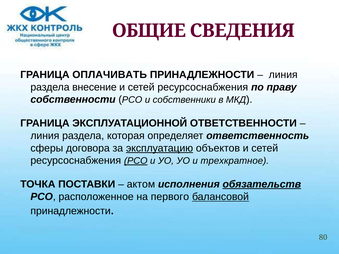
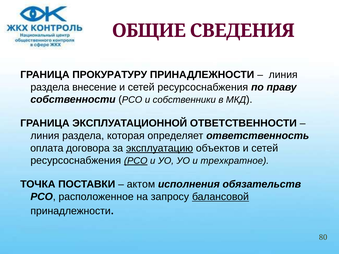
ОПЛАЧИВАТЬ: ОПЛАЧИВАТЬ -> ПРОКУРАТУРУ (110, 75)
сферы: сферы -> оплата (47, 148)
обязательств underline: present -> none (262, 184)
первого: первого -> запросу (170, 197)
